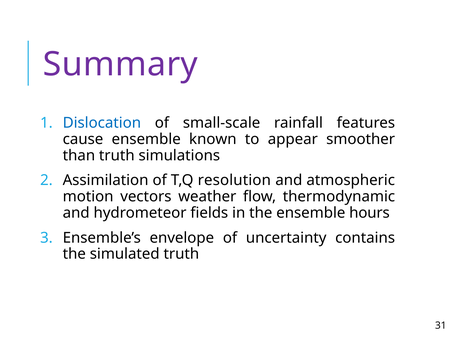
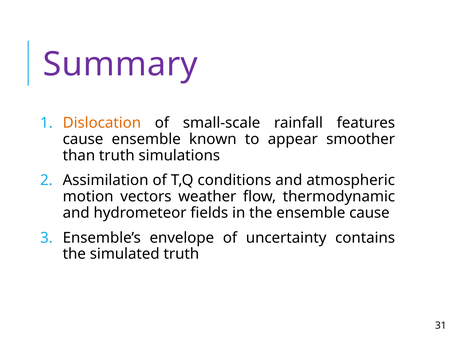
Dislocation colour: blue -> orange (102, 123)
resolution: resolution -> conditions (234, 180)
ensemble hours: hours -> cause (369, 213)
